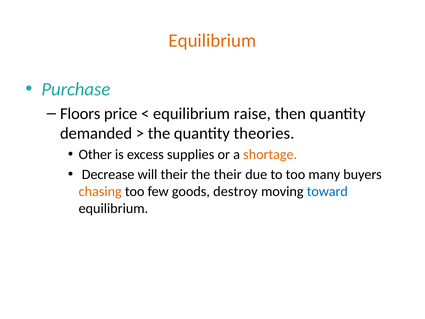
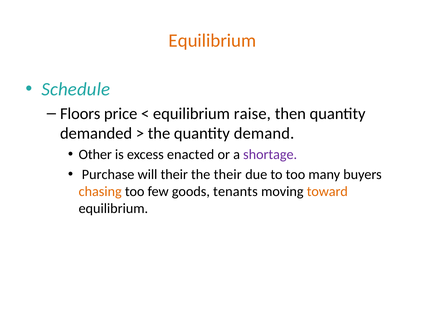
Purchase: Purchase -> Schedule (76, 89)
theories: theories -> demand (264, 133)
supplies: supplies -> enacted (191, 154)
shortage colour: orange -> purple (270, 154)
Decrease: Decrease -> Purchase (108, 174)
destroy: destroy -> tenants (235, 191)
toward colour: blue -> orange (327, 191)
